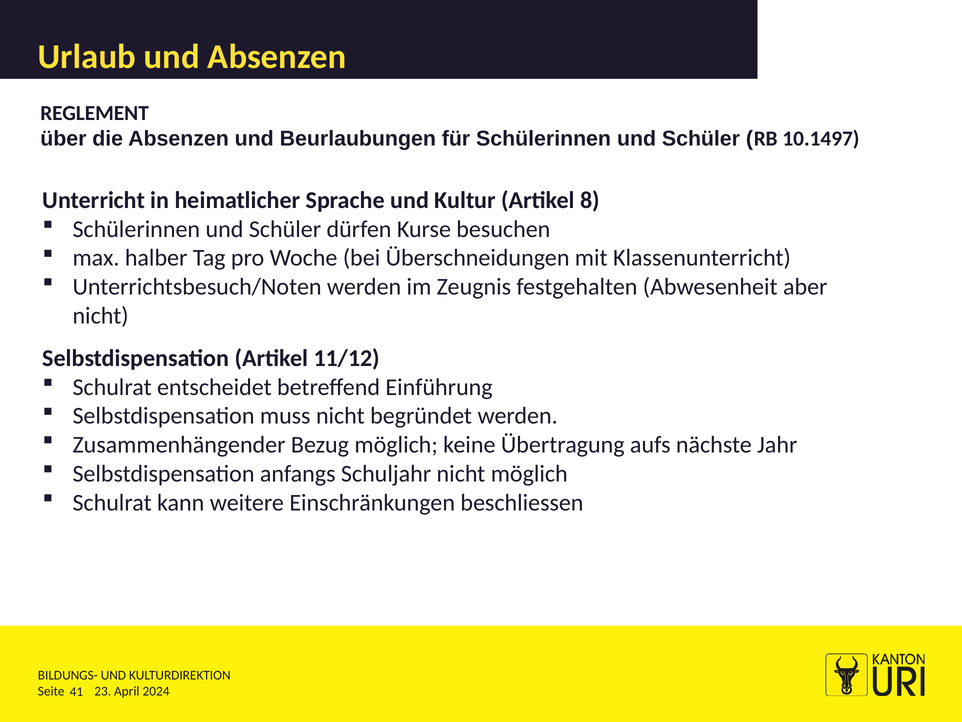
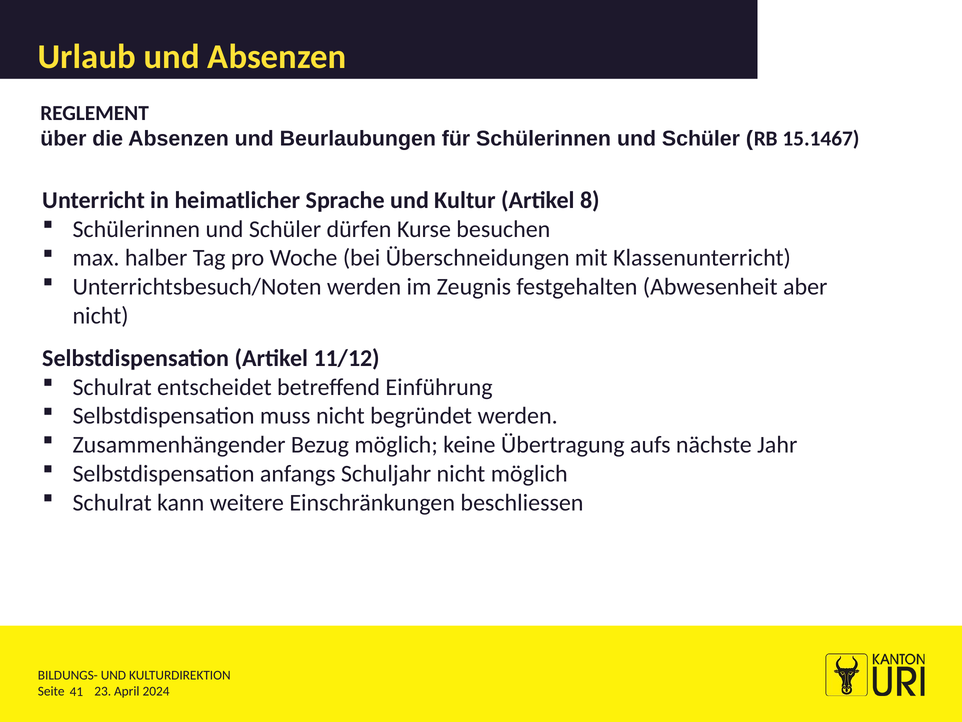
10.1497: 10.1497 -> 15.1467 (821, 139)
